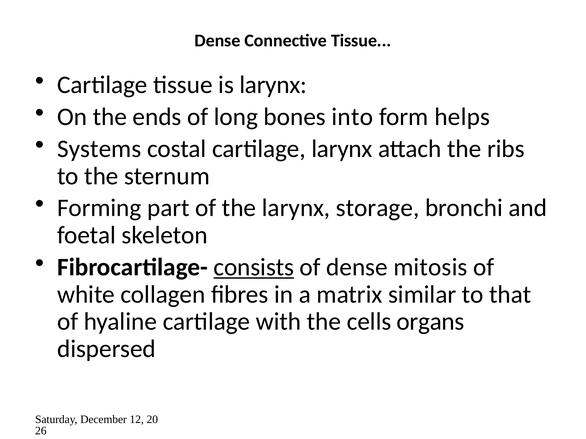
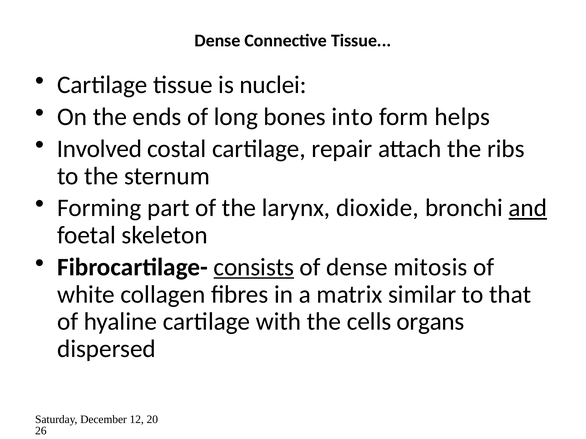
is larynx: larynx -> nuclei (273, 85)
Systems: Systems -> Involved (99, 149)
cartilage larynx: larynx -> repair (342, 149)
storage: storage -> dioxide (377, 208)
and underline: none -> present (528, 208)
